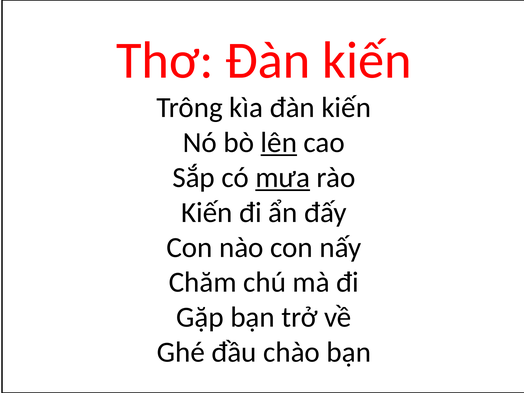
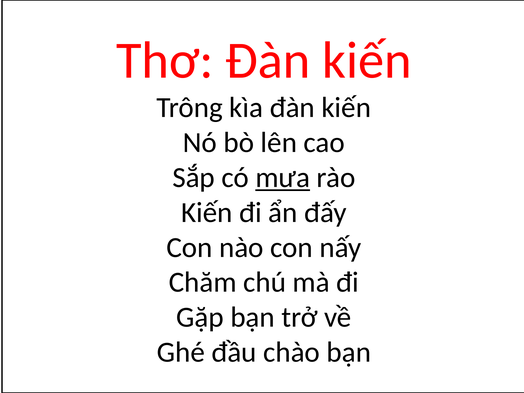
lên underline: present -> none (279, 143)
